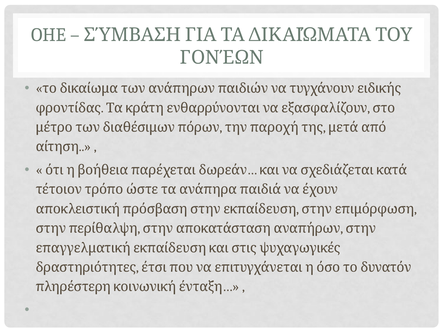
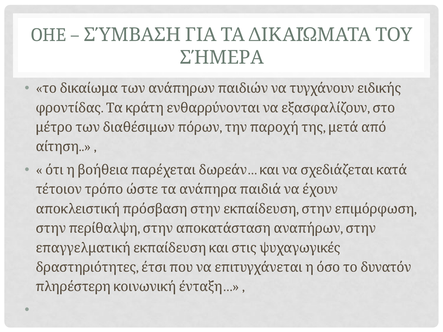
ΓΟΝΈΩΝ: ΓΟΝΈΩΝ -> ΣΉΜΕΡΑ (222, 58)
